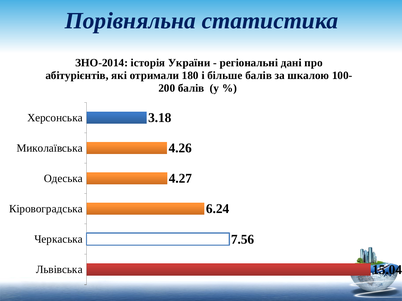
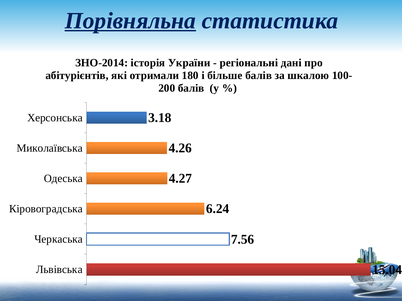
Порівняльна underline: none -> present (130, 21)
